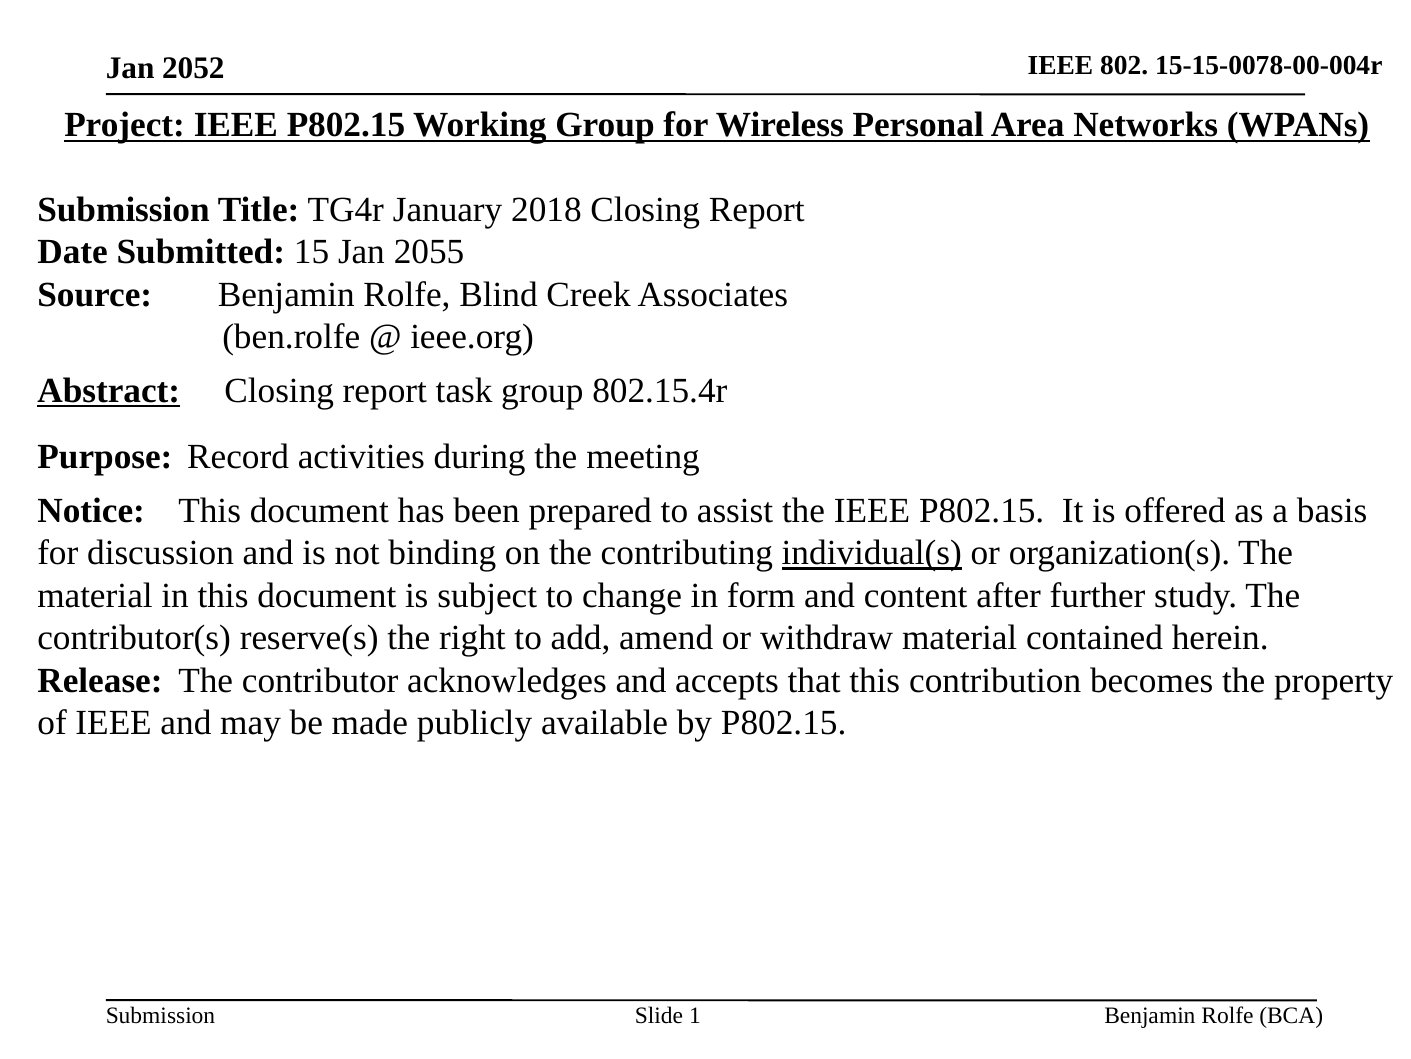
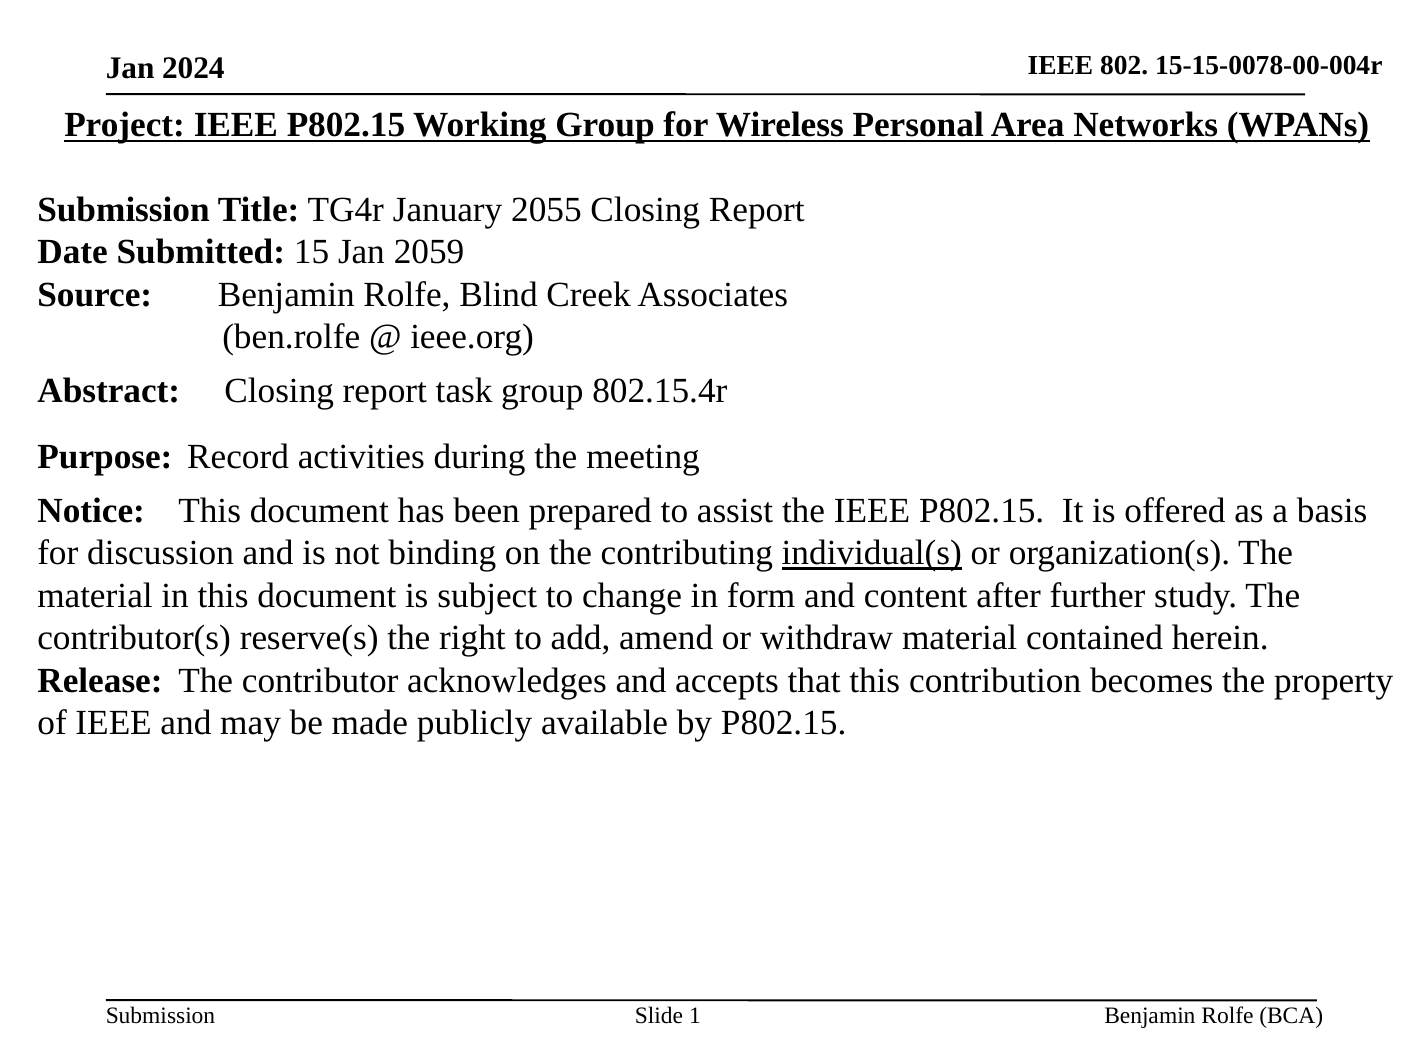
2052: 2052 -> 2024 (193, 68)
2018: 2018 -> 2055 (546, 210)
2055: 2055 -> 2059 (429, 252)
Abstract underline: present -> none (109, 391)
